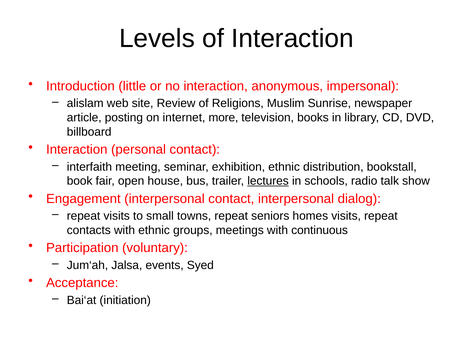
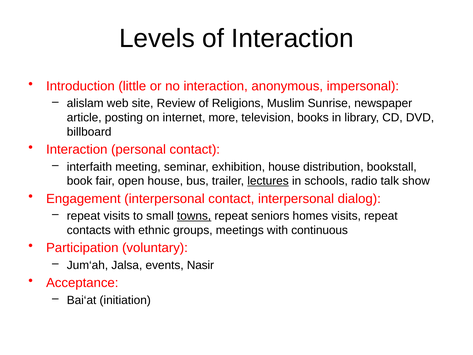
exhibition ethnic: ethnic -> house (284, 167)
towns underline: none -> present (194, 216)
Syed: Syed -> Nasir (200, 265)
